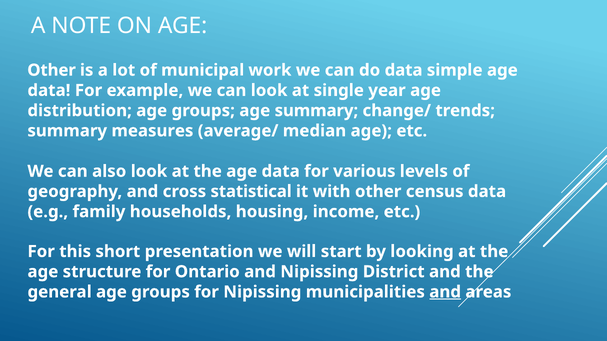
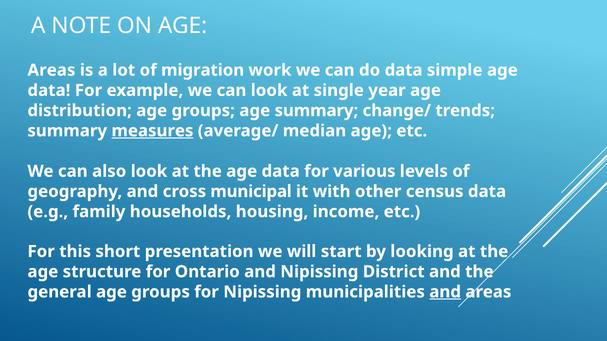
Other: Other -> Areas (51, 70)
municipal: municipal -> migration (203, 70)
measures underline: none -> present (152, 131)
statistical: statistical -> municipal (251, 192)
